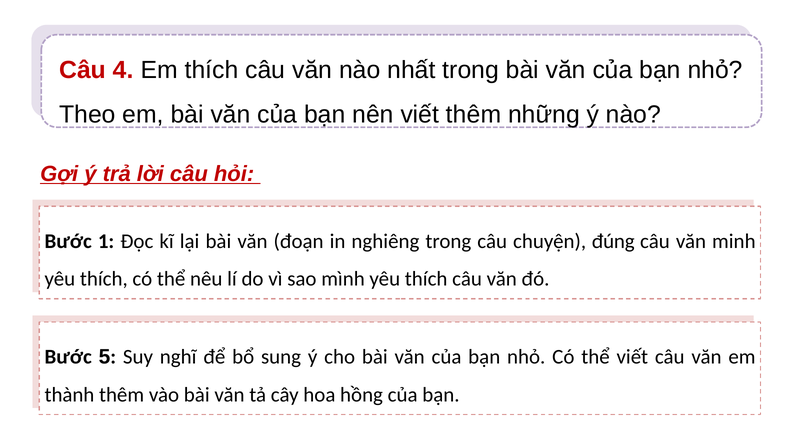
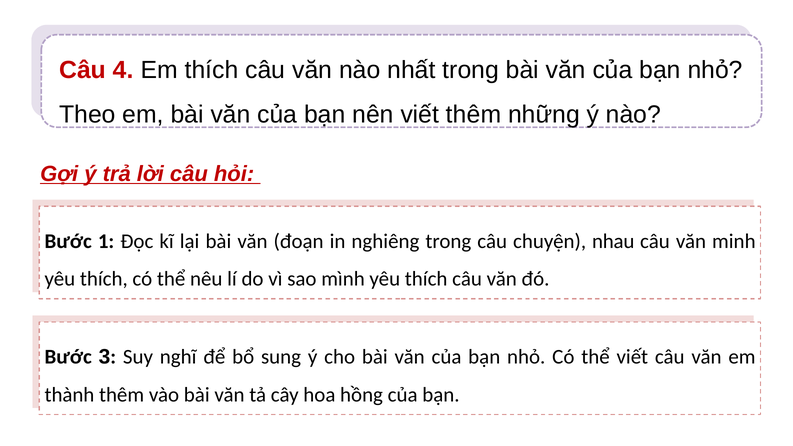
đúng: đúng -> nhau (613, 241)
5: 5 -> 3 (105, 357)
